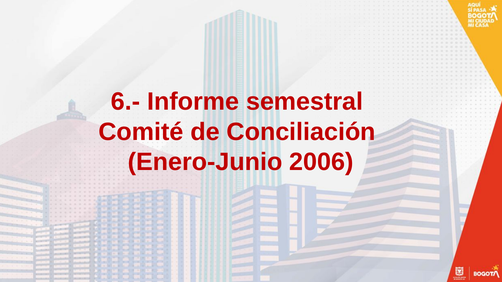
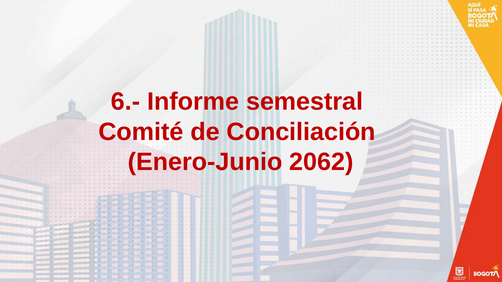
2006: 2006 -> 2062 (321, 162)
